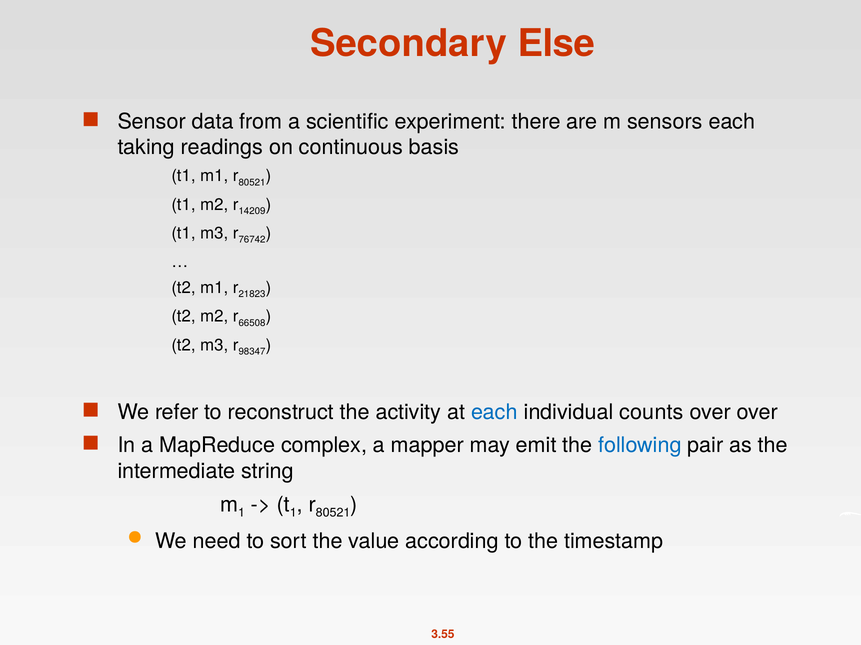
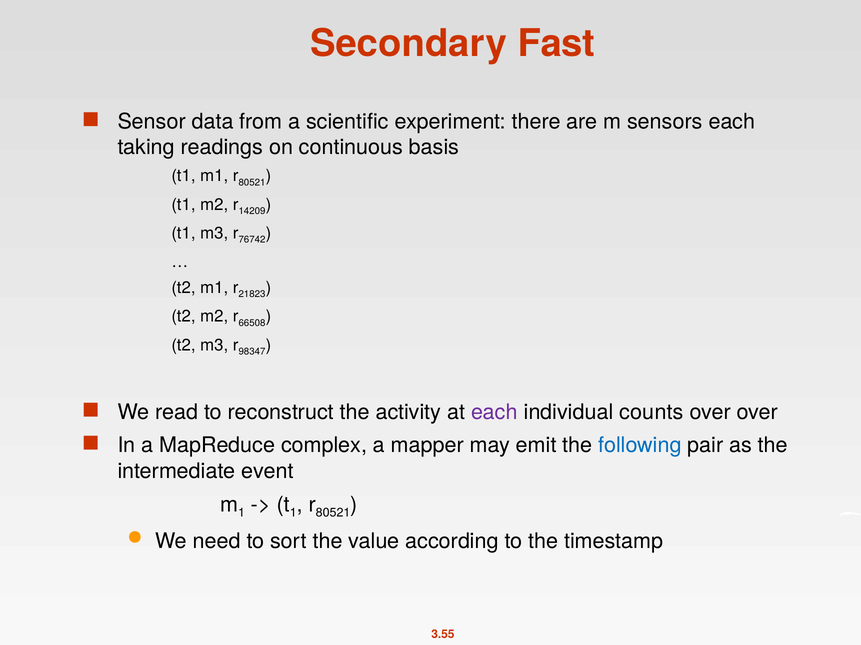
Else: Else -> Fast (556, 44)
refer: refer -> read (177, 412)
each colour: blue -> purple (494, 412)
string: string -> event (267, 472)
